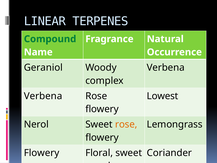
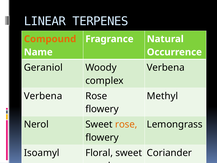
Compound colour: green -> orange (50, 39)
Lowest: Lowest -> Methyl (162, 96)
Flowery: Flowery -> Isoamyl (42, 153)
